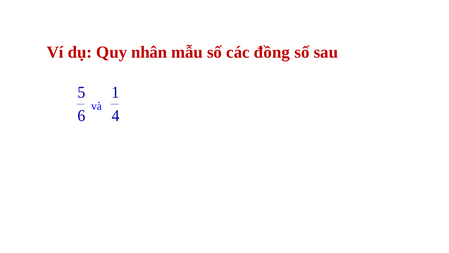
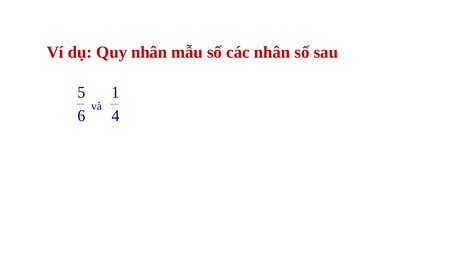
các đồng: đồng -> nhân (272, 52)
